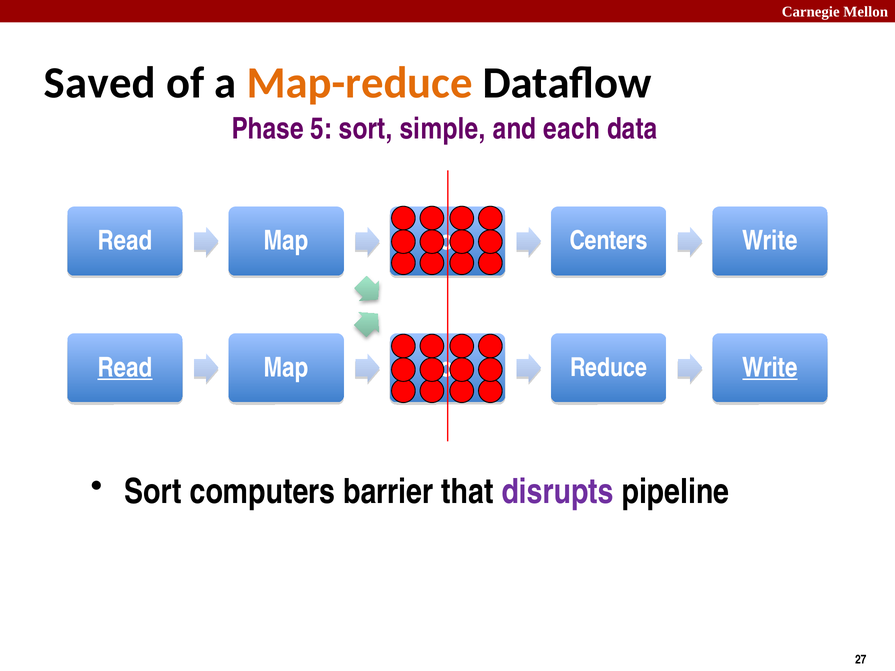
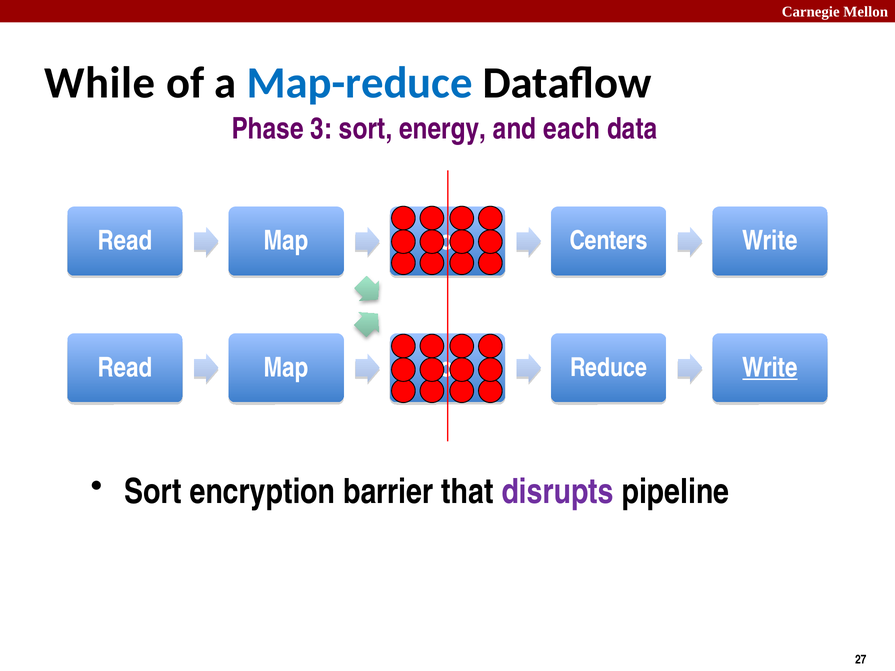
Saved: Saved -> While (100, 83)
Map-reduce colour: orange -> blue (360, 83)
5: 5 -> 3 (321, 129)
simple: simple -> energy (443, 129)
Read underline: present -> none (125, 368)
computers: computers -> encryption (263, 492)
